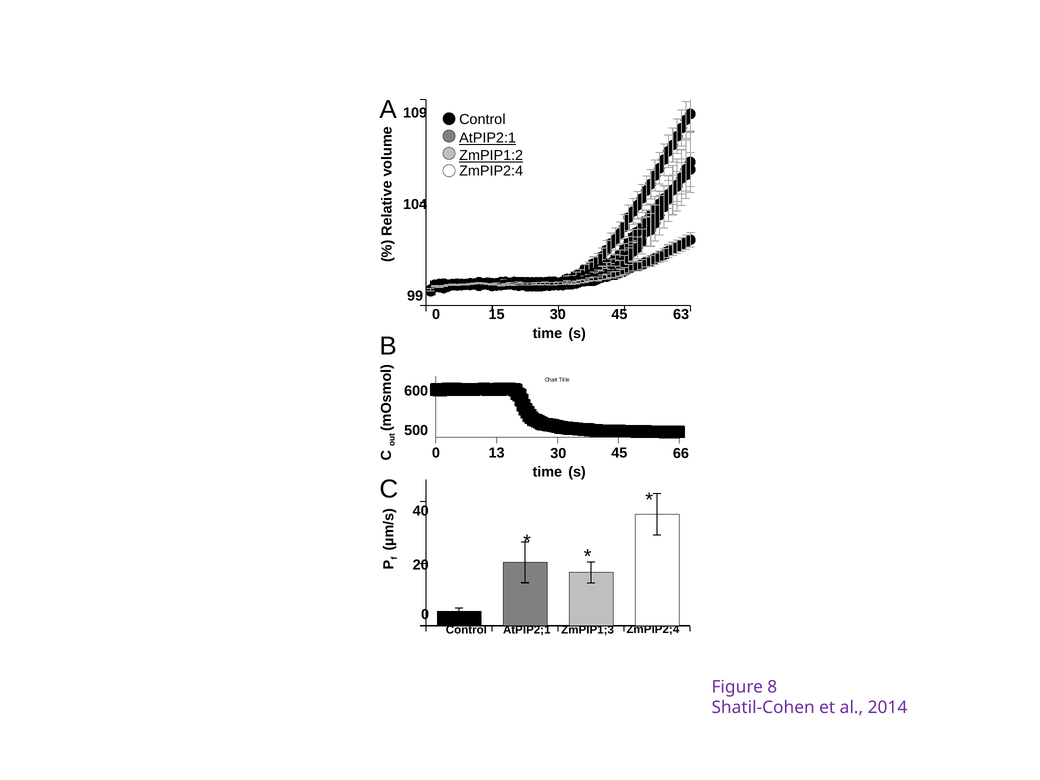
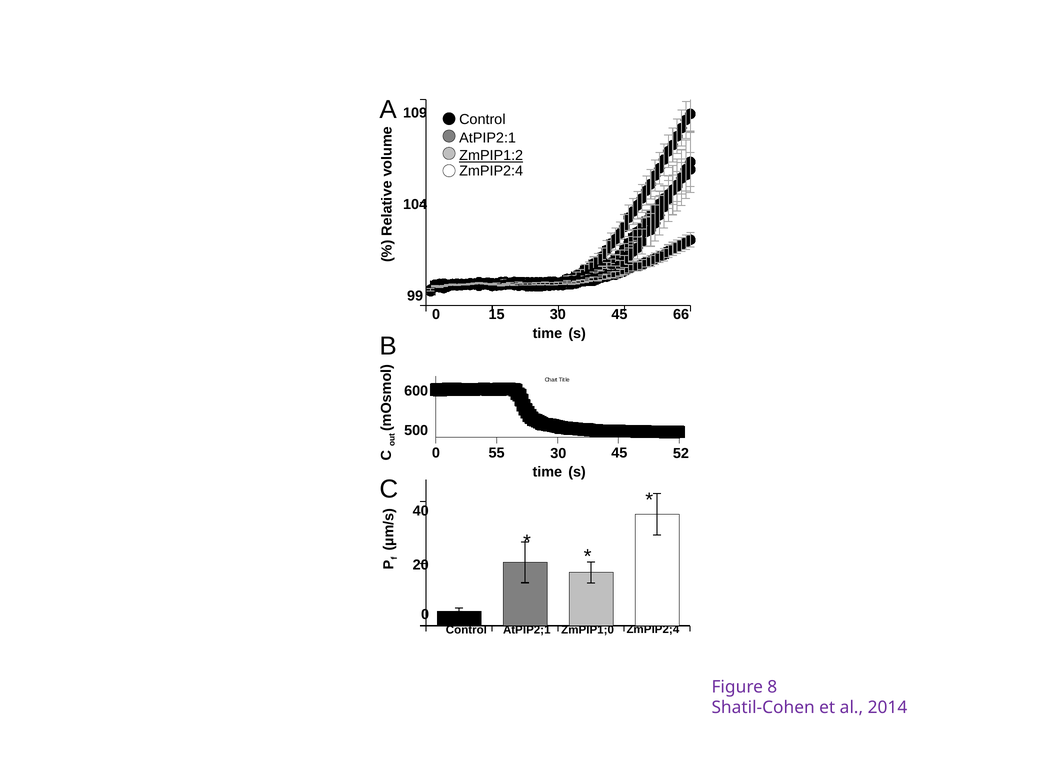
AtPIP2:1 underline: present -> none (488, 138)
63: 63 -> 66 (681, 315)
13: 13 -> 55 (497, 453)
66: 66 -> 52 (681, 453)
ZmPIP1;3: ZmPIP1;3 -> ZmPIP1;0 (588, 630)
